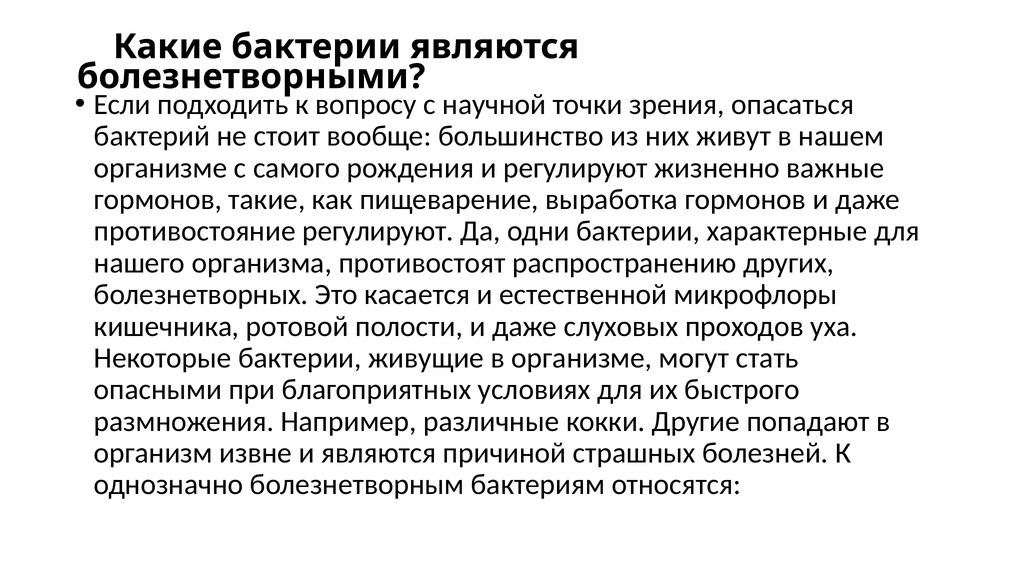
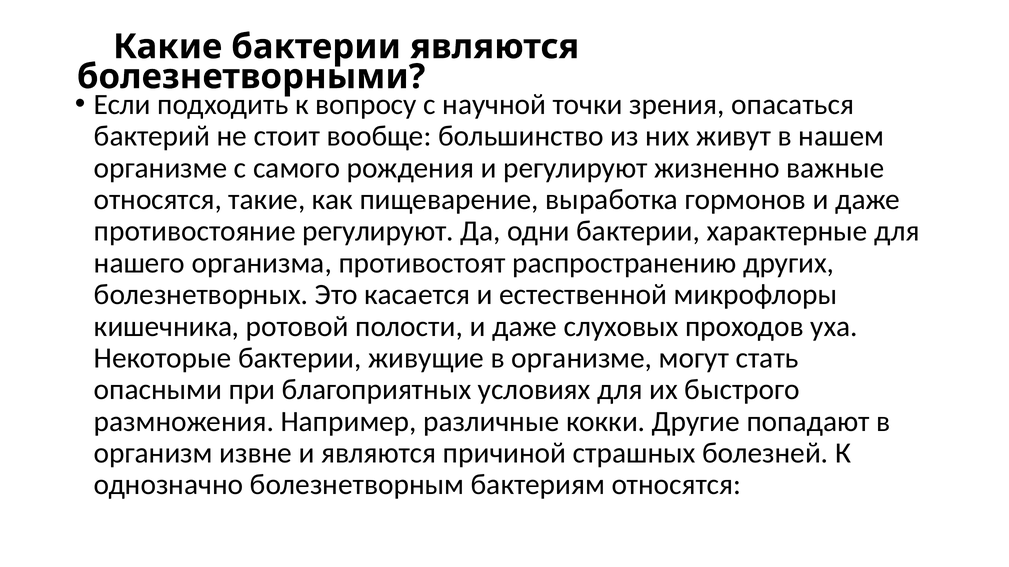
гормонов: гормонов -> относятся (158, 200)
